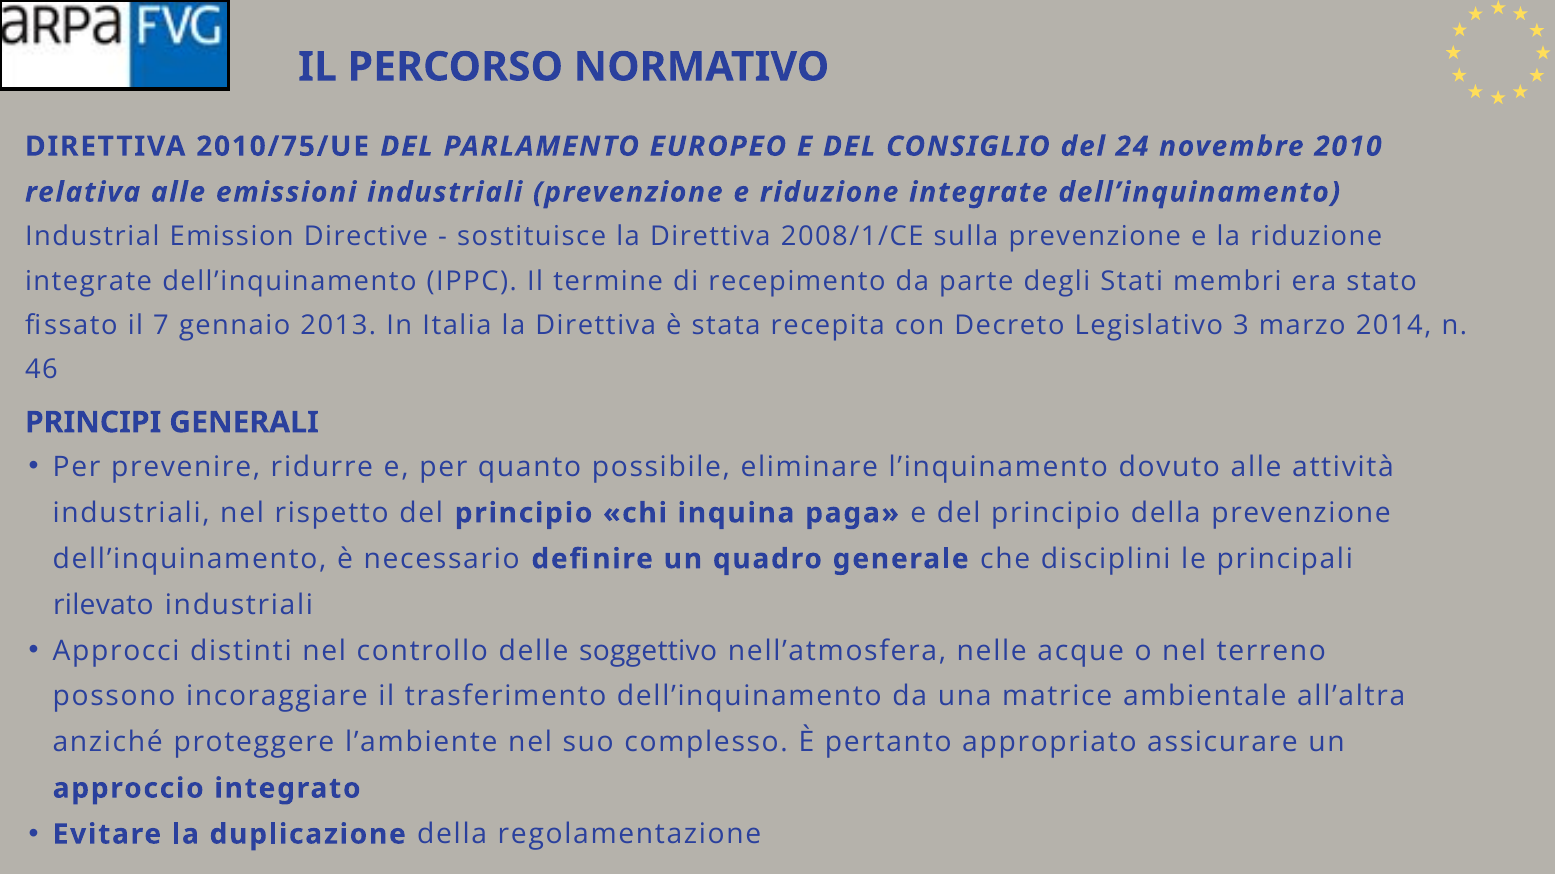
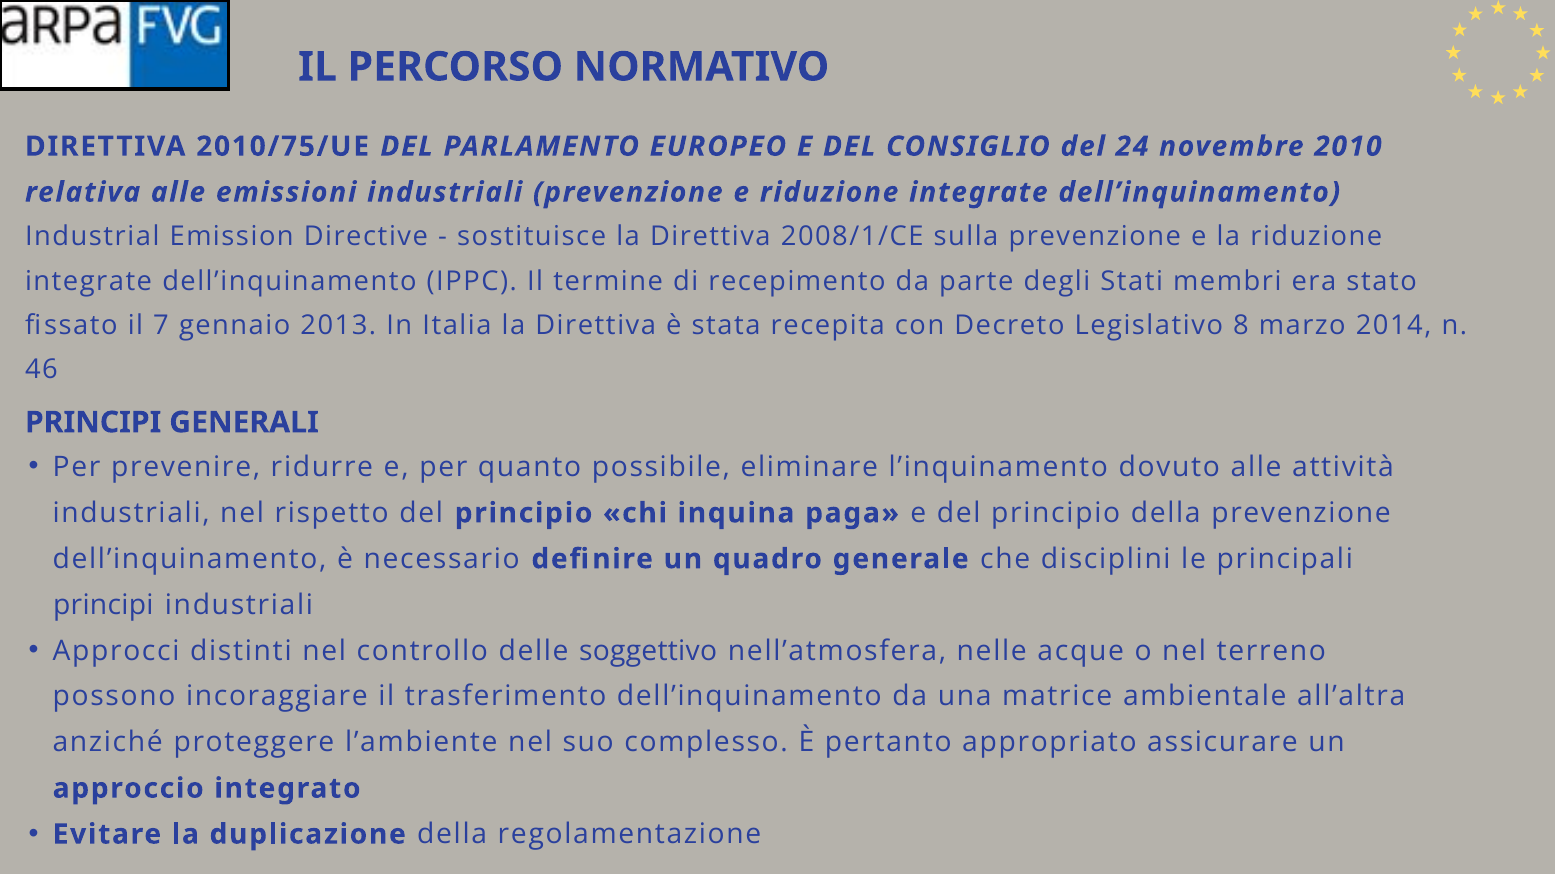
3: 3 -> 8 (1241, 325)
rilevato: rilevato -> principi (103, 605)
